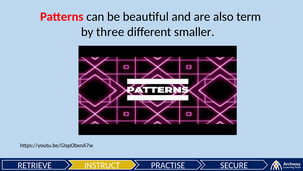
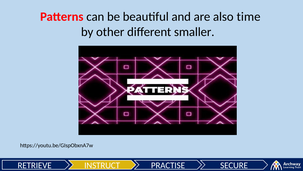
term: term -> time (249, 17)
three: three -> other (110, 32)
